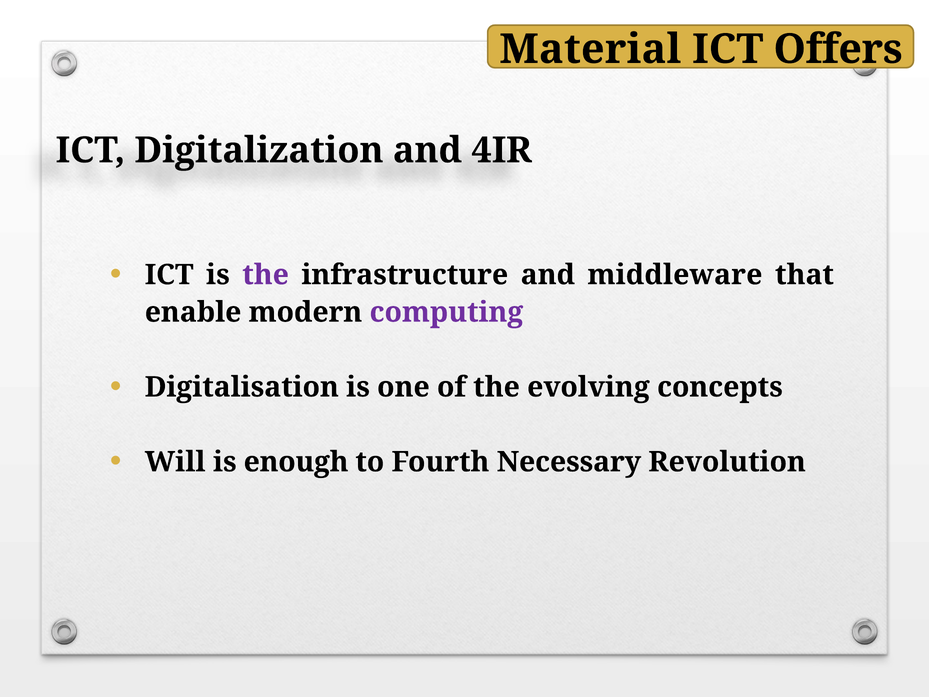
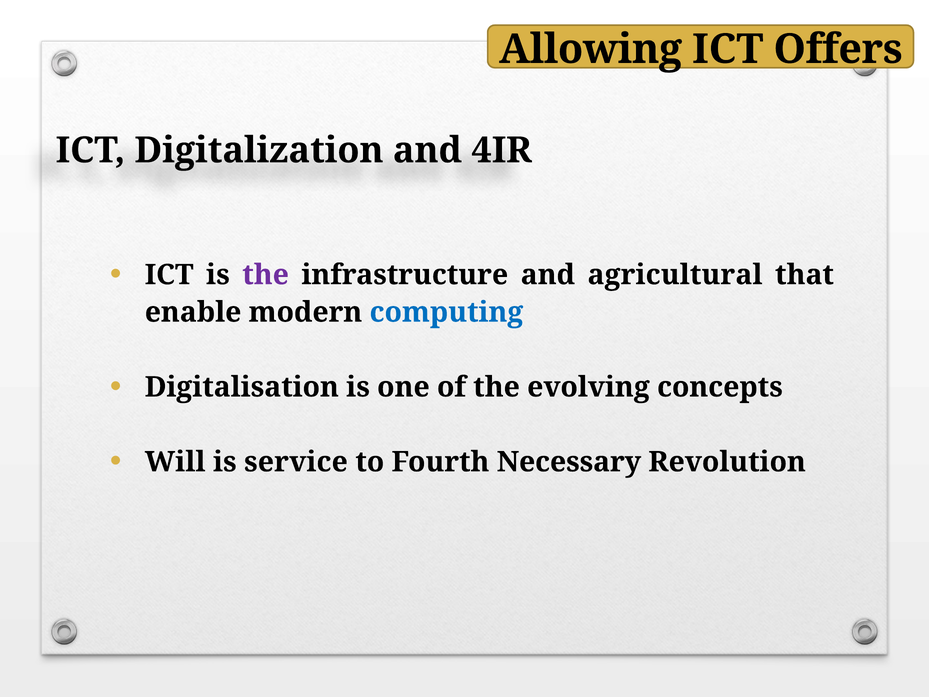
Material: Material -> Allowing (591, 49)
middleware: middleware -> agricultural (675, 275)
computing colour: purple -> blue (446, 312)
enough: enough -> service (296, 462)
